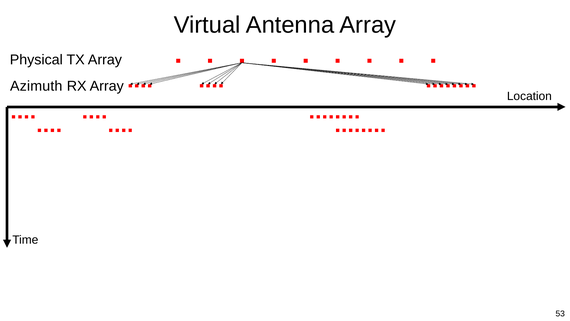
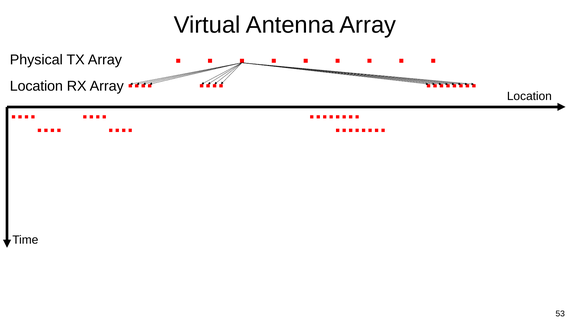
Azimuth: Azimuth -> Location (36, 86)
